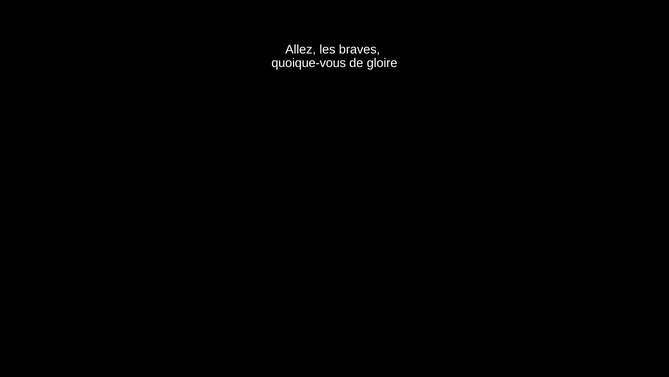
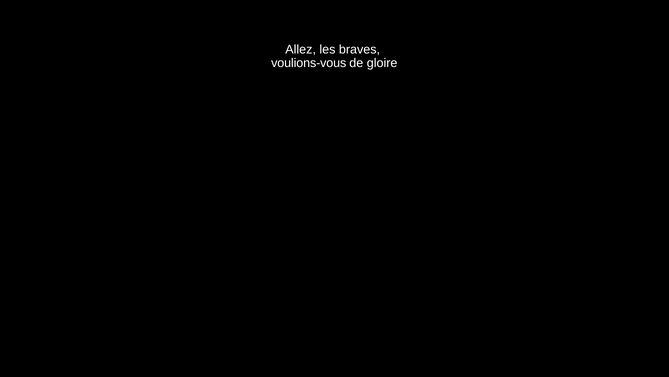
quoique-vous: quoique-vous -> voulions-vous (309, 63)
